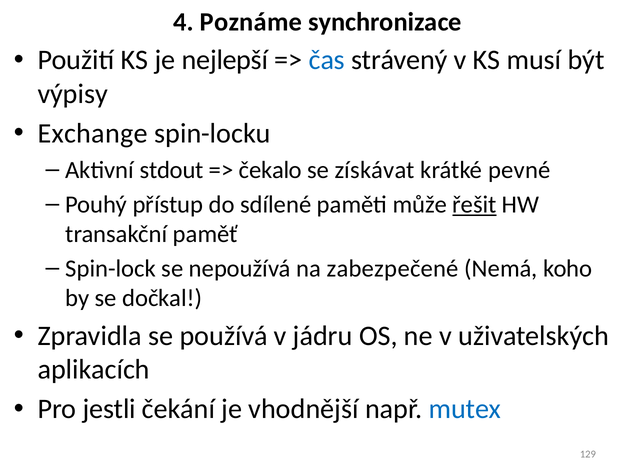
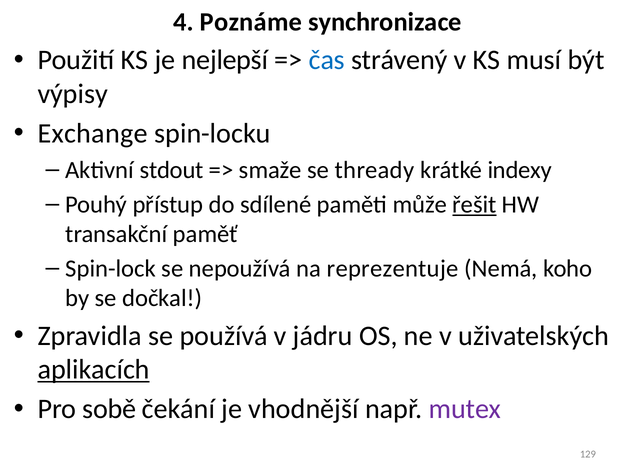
čekalo: čekalo -> smaže (270, 170)
získávat: získávat -> thready (375, 170)
pevné: pevné -> indexy (520, 170)
zabezpečené: zabezpečené -> reprezentuje (393, 268)
aplikacích underline: none -> present (94, 369)
jestli: jestli -> sobě (109, 409)
mutex colour: blue -> purple (465, 409)
